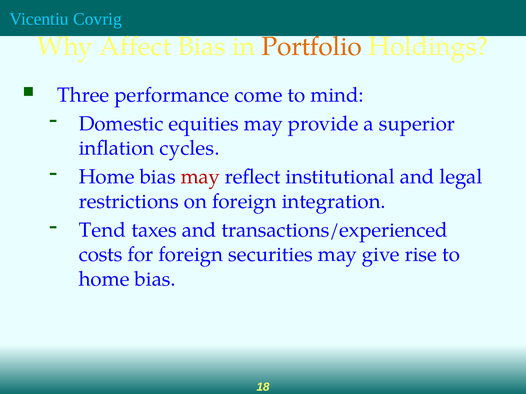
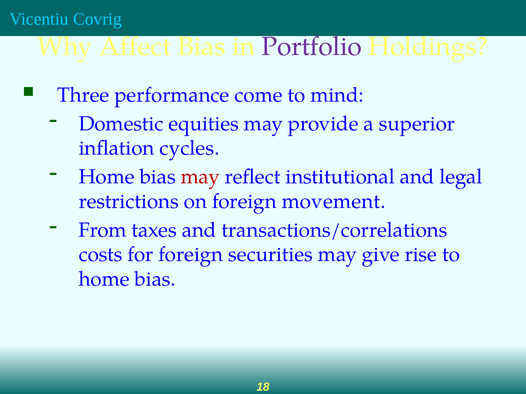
Portfolio colour: orange -> purple (312, 47)
integration: integration -> movement (334, 202)
Tend: Tend -> From (103, 230)
transactions/experienced: transactions/experienced -> transactions/correlations (335, 230)
